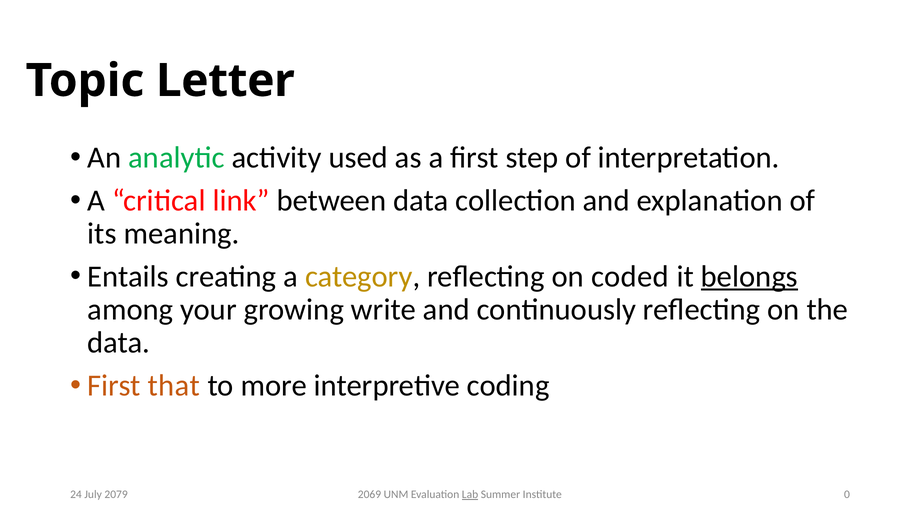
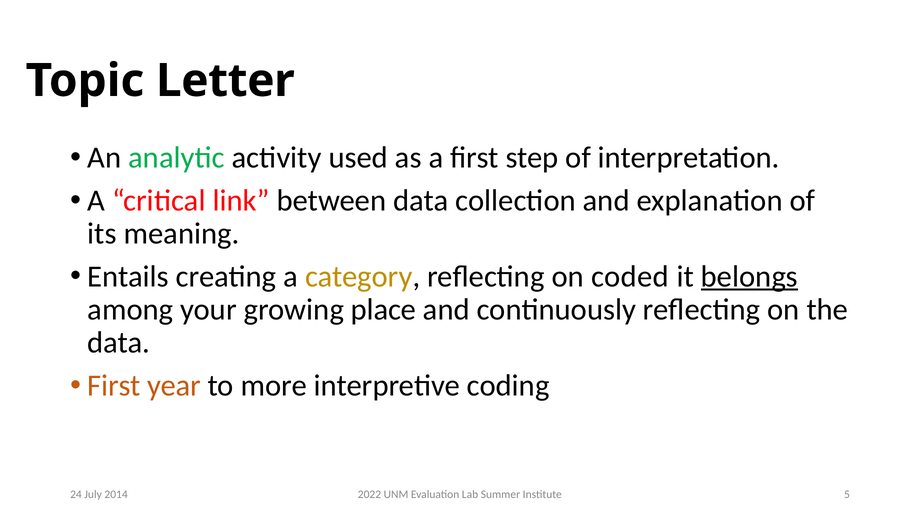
write: write -> place (384, 309)
that: that -> year (174, 385)
2069: 2069 -> 2022 (369, 494)
Lab underline: present -> none (470, 494)
0: 0 -> 5 (847, 494)
2079: 2079 -> 2014 (116, 494)
